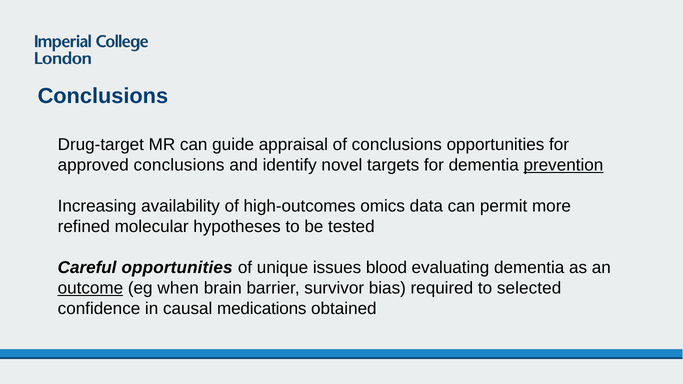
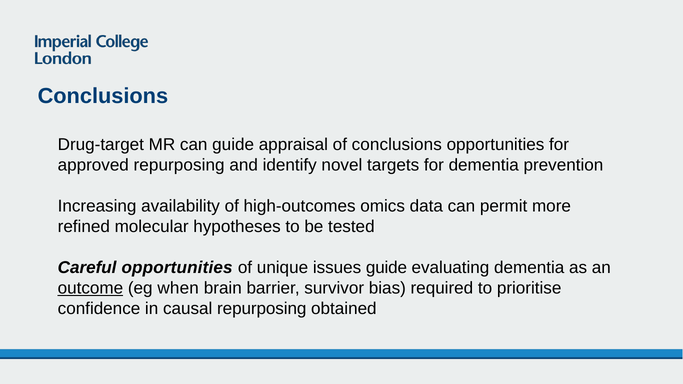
approved conclusions: conclusions -> repurposing (179, 165)
prevention underline: present -> none (563, 165)
issues blood: blood -> guide (386, 268)
selected: selected -> prioritise (529, 288)
causal medications: medications -> repurposing (262, 309)
